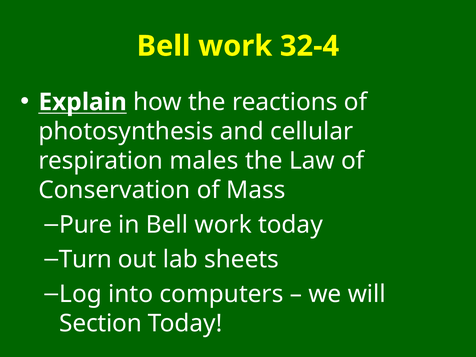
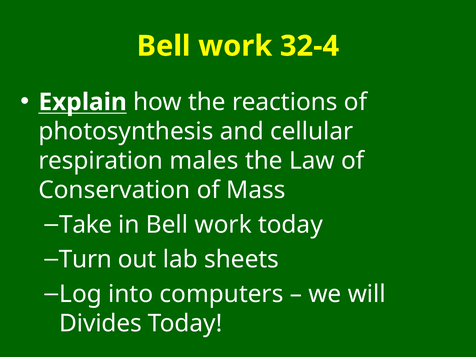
Pure: Pure -> Take (86, 225)
Section: Section -> Divides (101, 323)
